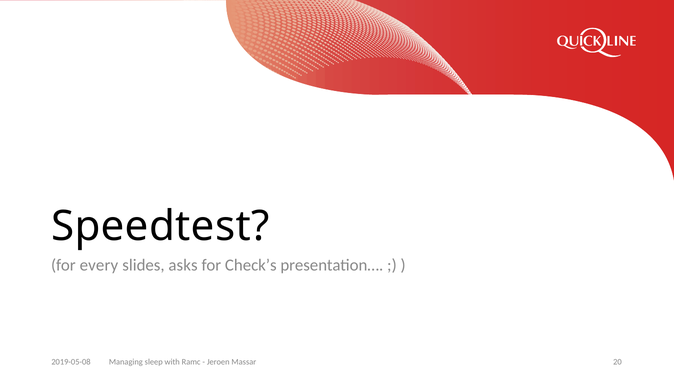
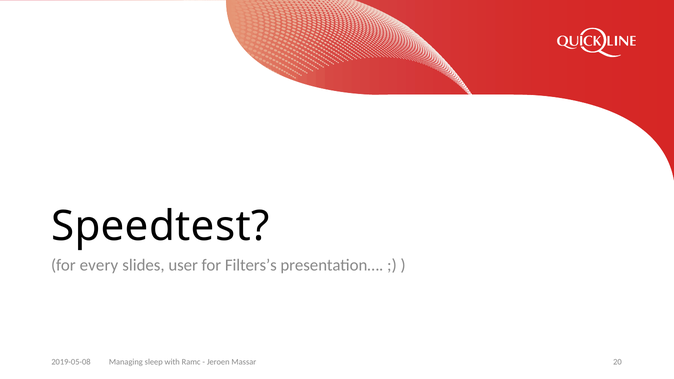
asks: asks -> user (183, 265)
Check’s: Check’s -> Filters’s (251, 265)
